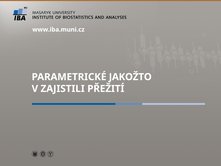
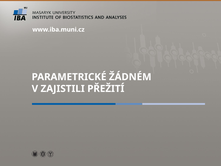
JAKOŽTO: JAKOŽTO -> ŽÁDNÉM (130, 77)
